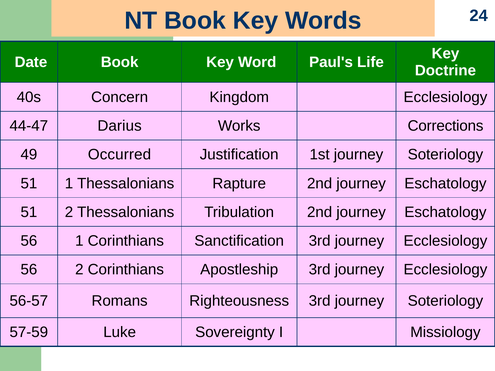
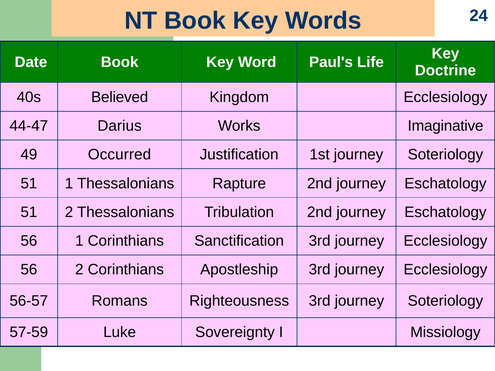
Concern: Concern -> Believed (120, 97)
Corrections: Corrections -> Imaginative (446, 126)
